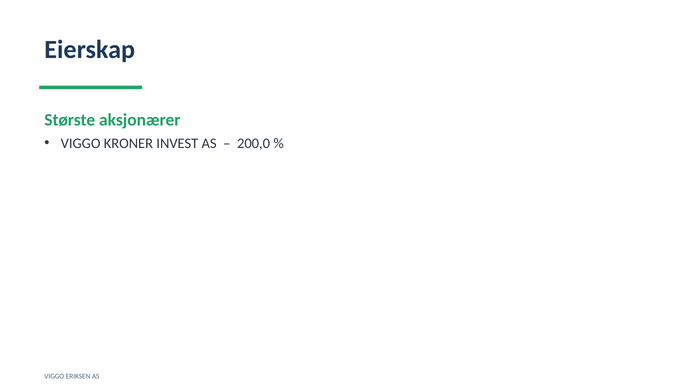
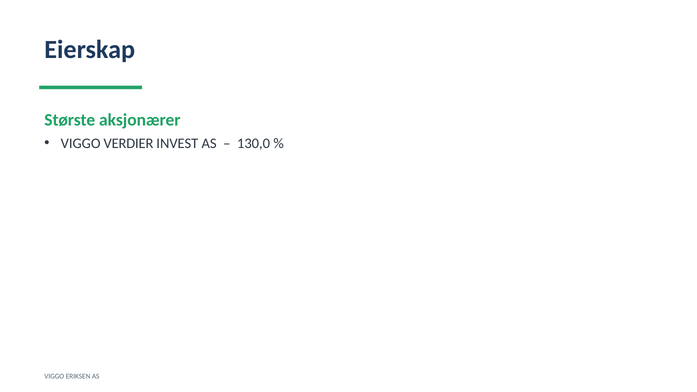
KRONER: KRONER -> VERDIER (128, 143)
200,0: 200,0 -> 130,0 (254, 143)
